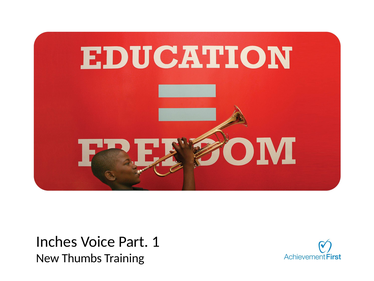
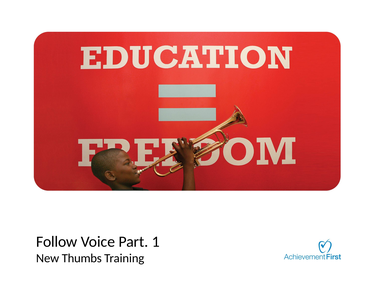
Inches: Inches -> Follow (57, 241)
